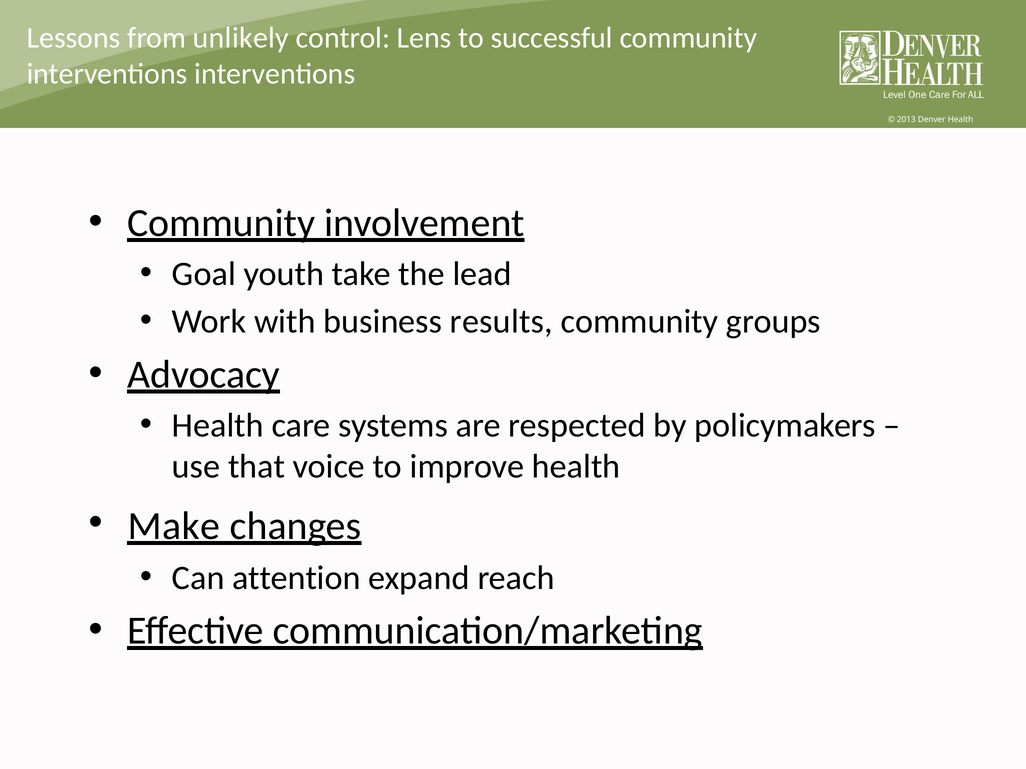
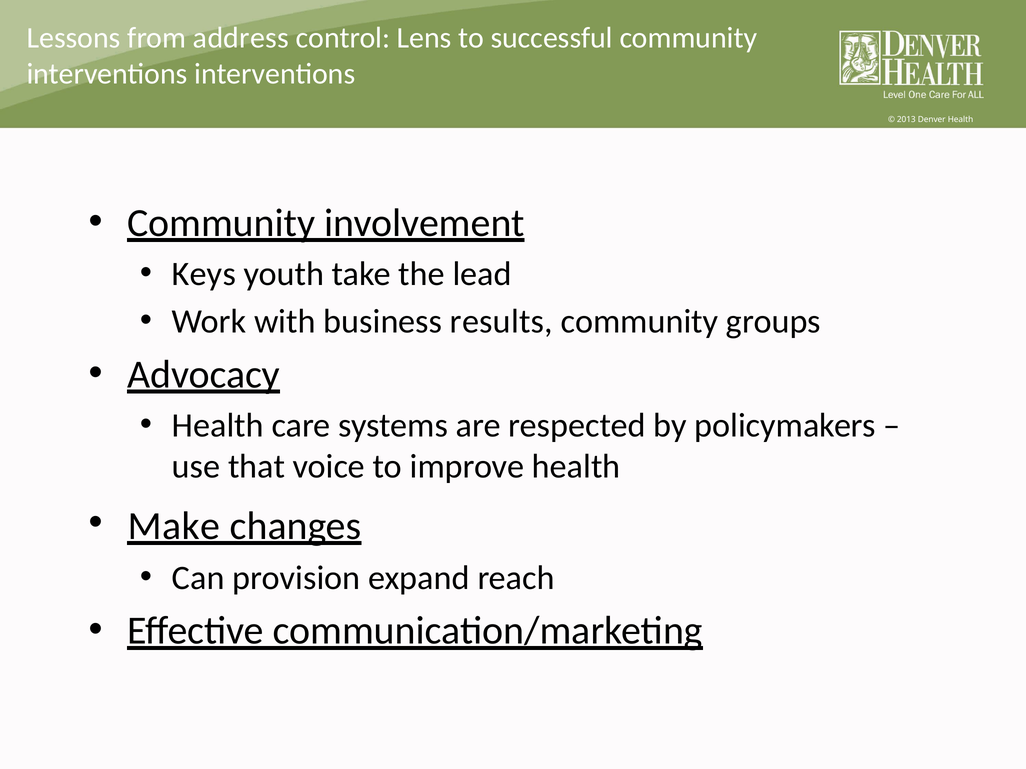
unlikely: unlikely -> address (241, 38)
Goal: Goal -> Keys (204, 274)
attention: attention -> provision (296, 578)
